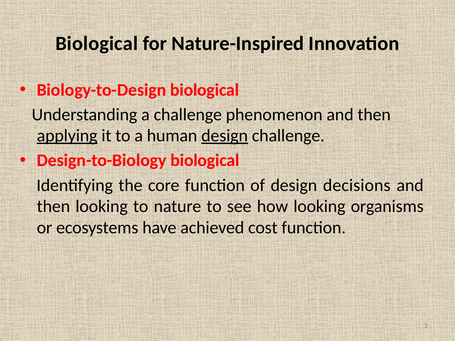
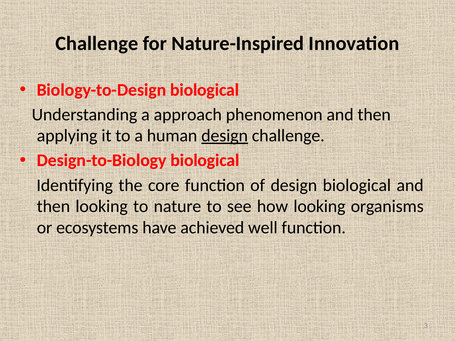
Biological: Biological -> Challenge (97, 44)
a challenge: challenge -> approach (188, 115)
applying underline: present -> none (67, 136)
design decisions: decisions -> biological (357, 185)
cost: cost -> well (263, 228)
